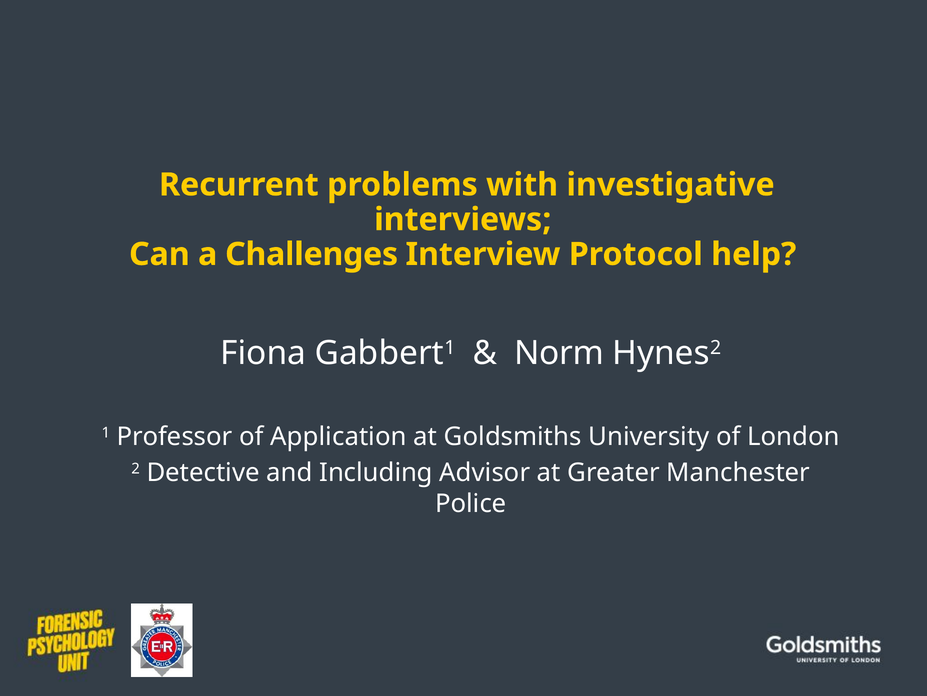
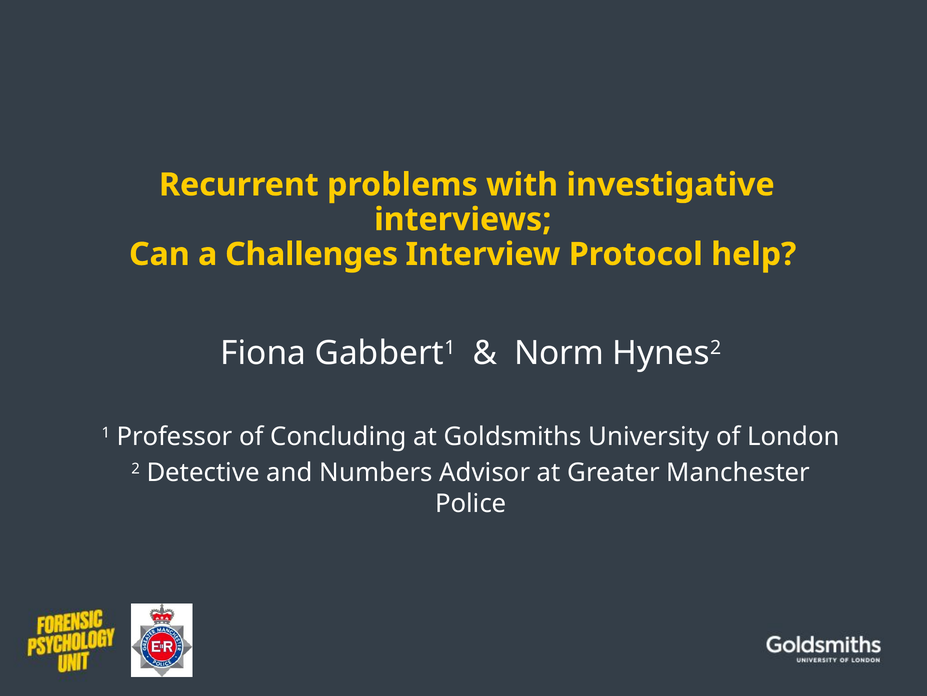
Application: Application -> Concluding (339, 436)
Including: Including -> Numbers (376, 472)
